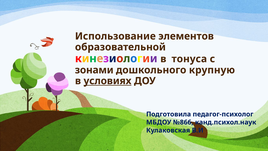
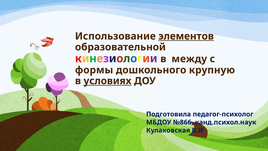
элементов underline: none -> present (186, 36)
тонуса: тонуса -> между (189, 59)
зонами: зонами -> формы (94, 70)
